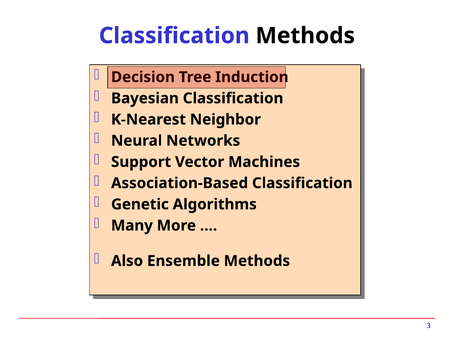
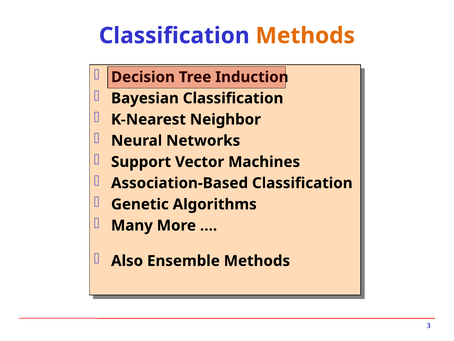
Methods colour: black -> orange (305, 36)
